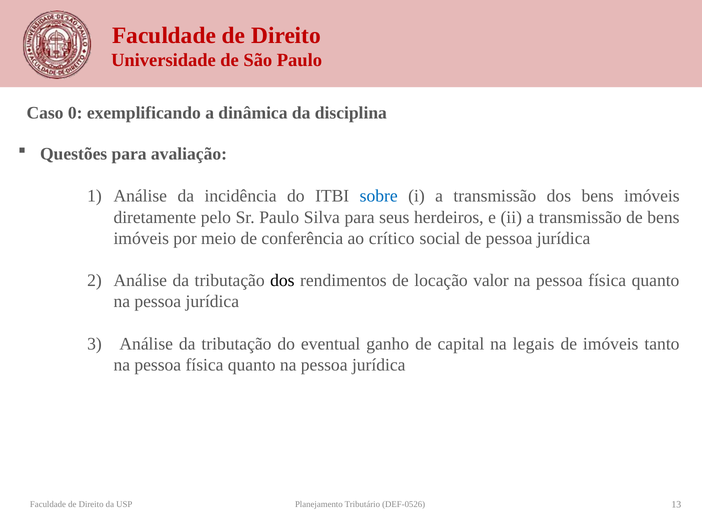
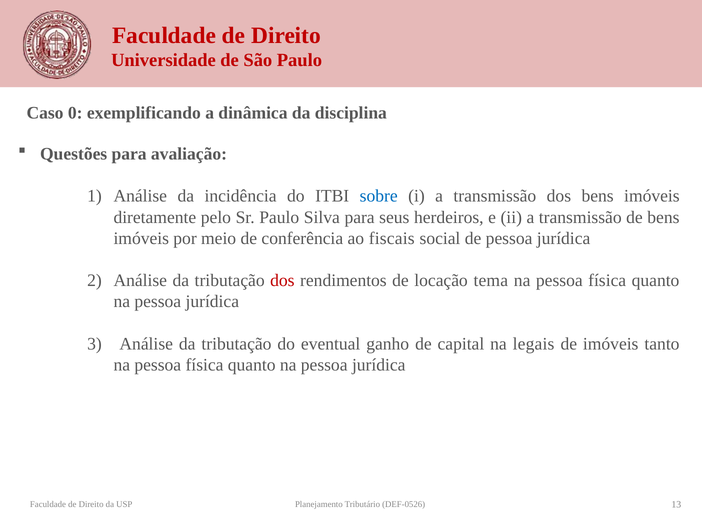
crítico: crítico -> fiscais (392, 238)
dos colour: black -> red (282, 280)
valor: valor -> tema (491, 280)
